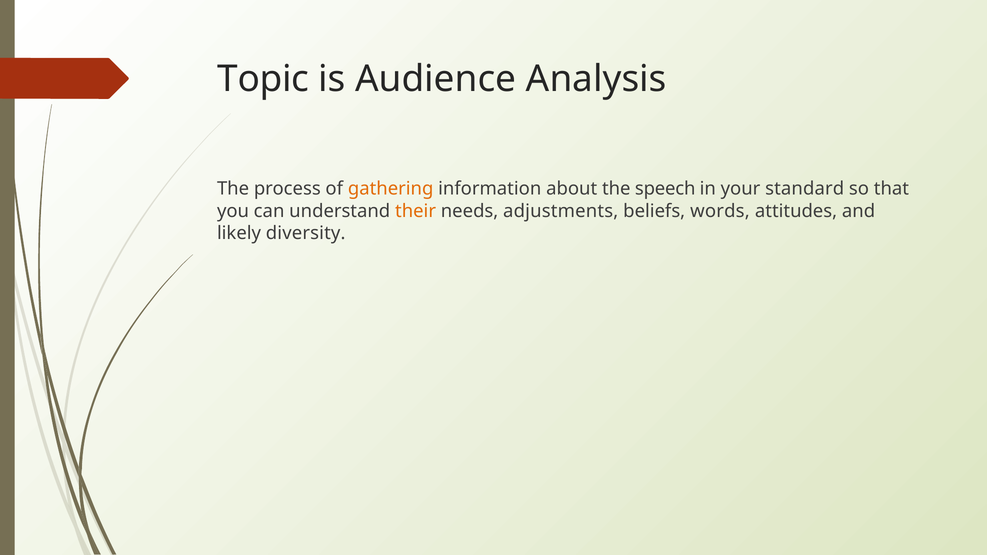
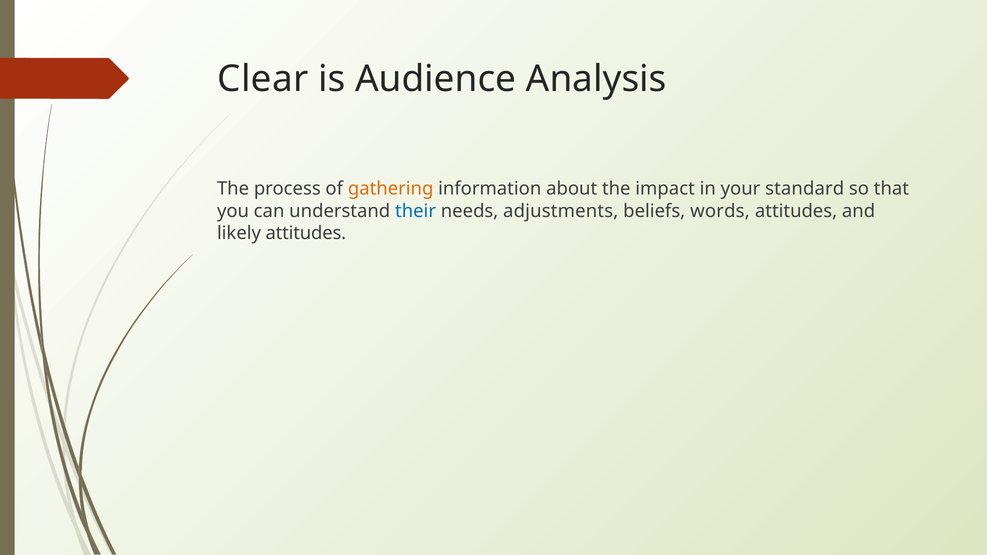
Topic: Topic -> Clear (263, 79)
speech: speech -> impact (665, 189)
their colour: orange -> blue (416, 211)
likely diversity: diversity -> attitudes (306, 233)
